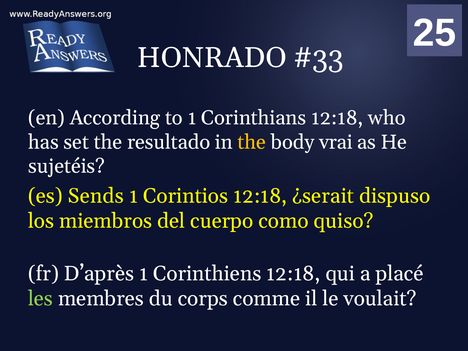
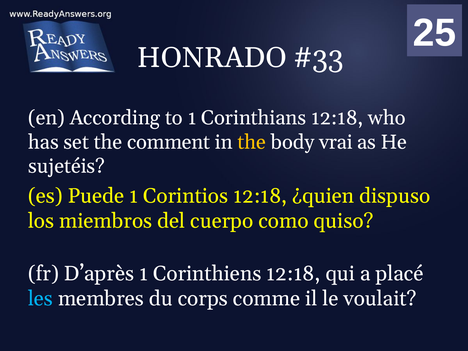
resultado: resultado -> comment (169, 142)
Sends: Sends -> Puede (96, 196)
¿serait: ¿serait -> ¿quien (323, 196)
les colour: light green -> light blue (40, 299)
